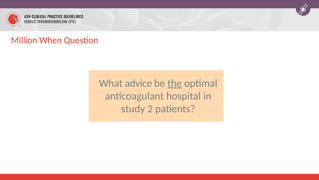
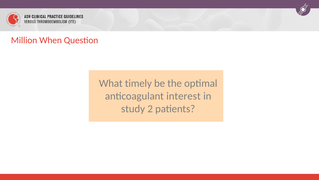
advice: advice -> timely (138, 83)
the underline: present -> none (175, 83)
hospital: hospital -> interest (183, 96)
